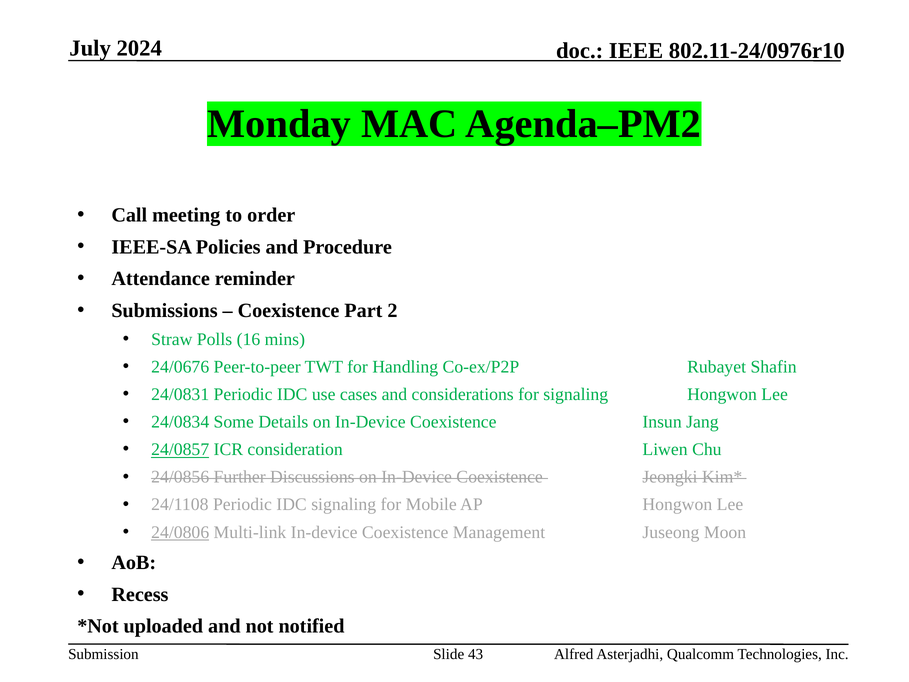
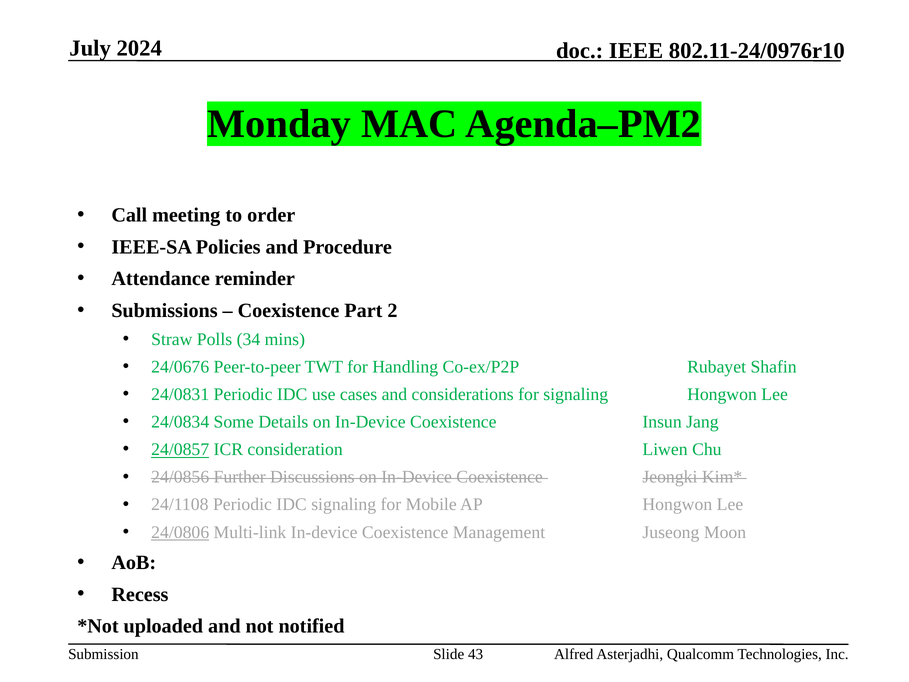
16: 16 -> 34 (248, 339)
